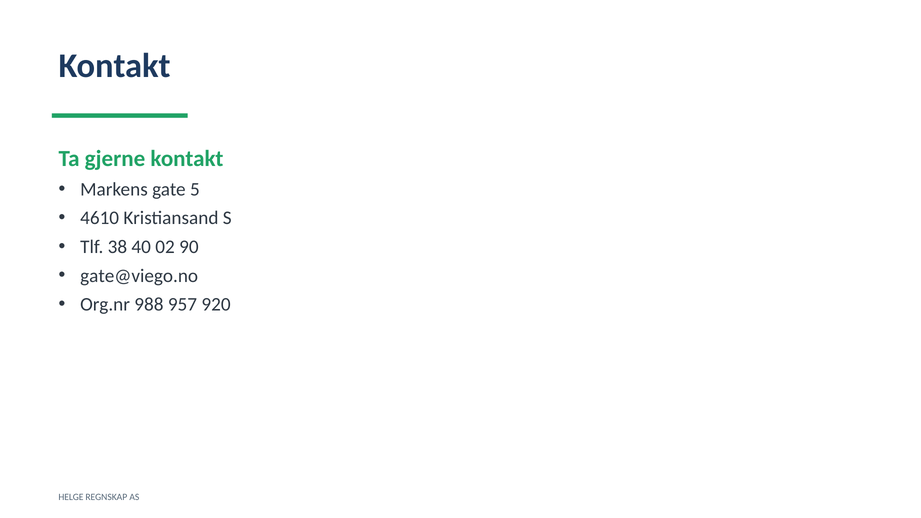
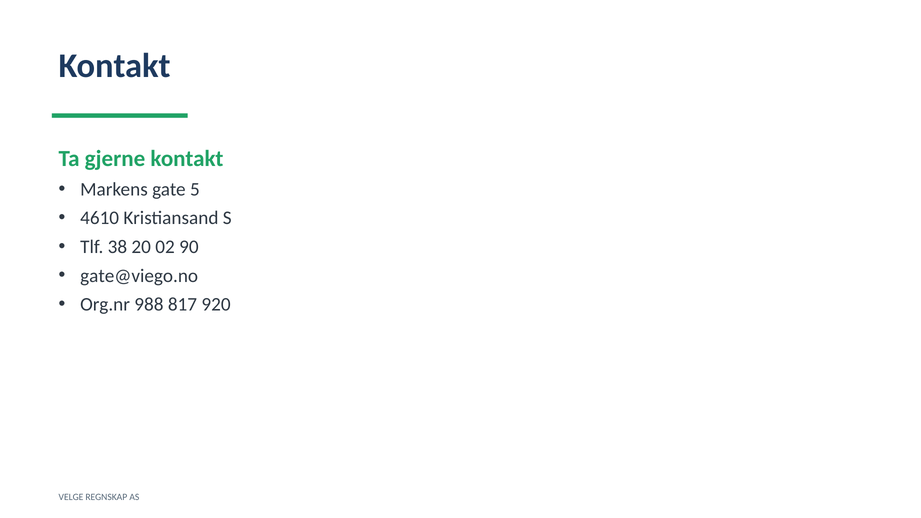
40: 40 -> 20 (141, 247)
957: 957 -> 817 (182, 305)
HELGE: HELGE -> VELGE (71, 497)
